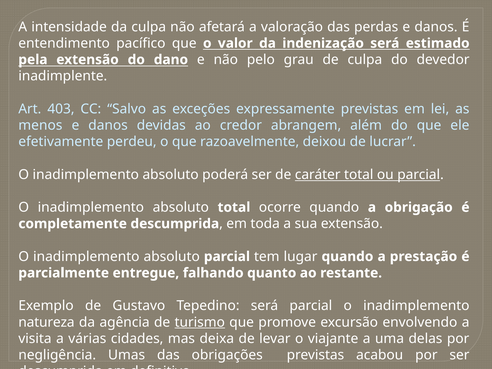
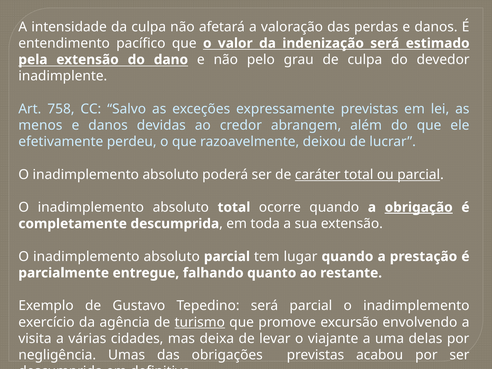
403: 403 -> 758 (61, 109)
obrigação underline: none -> present (419, 207)
natureza: natureza -> exercício (46, 322)
